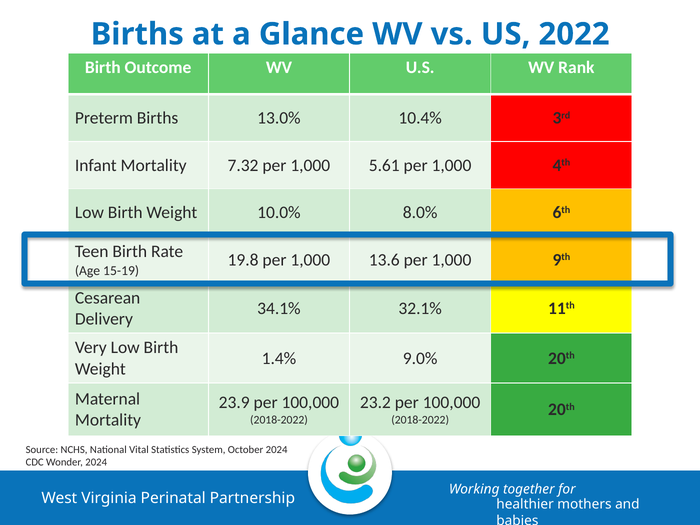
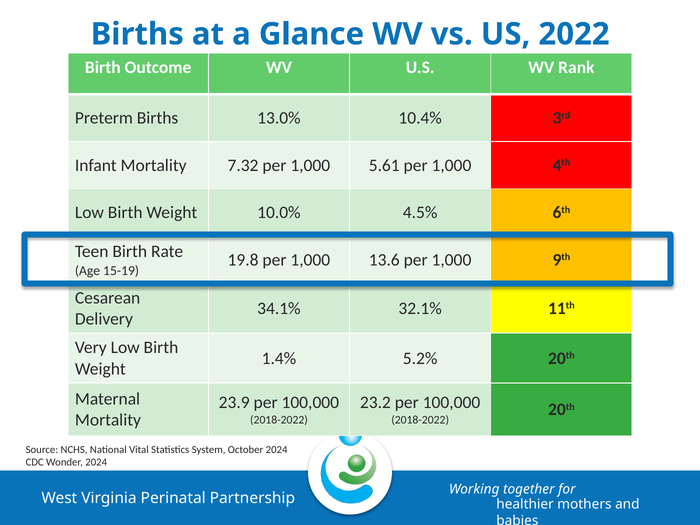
8.0%: 8.0% -> 4.5% (420, 213)
9.0%: 9.0% -> 5.2% (420, 358)
